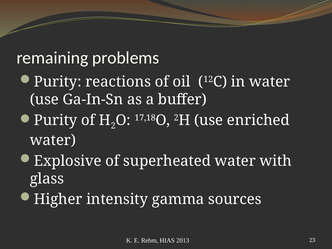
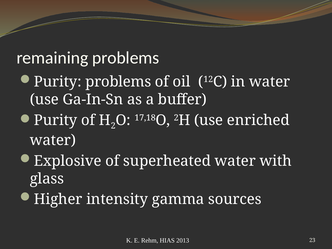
Purity reactions: reactions -> problems (118, 82)
